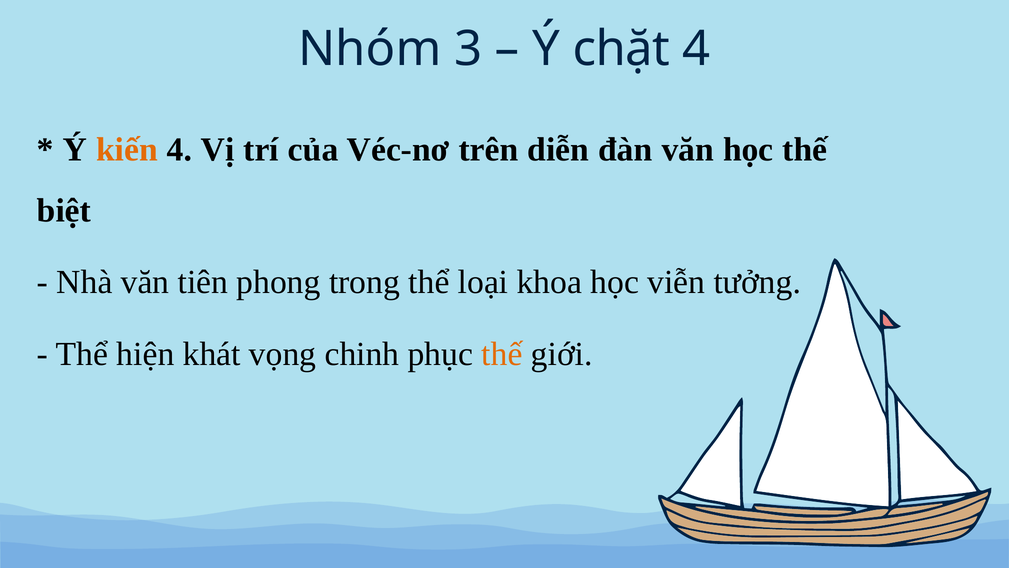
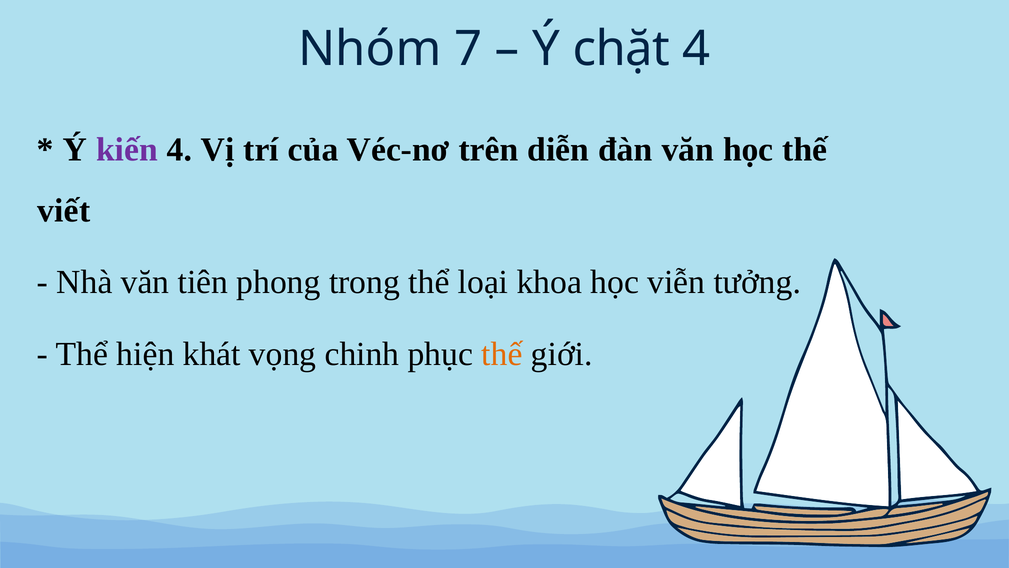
3: 3 -> 7 (468, 49)
kiến colour: orange -> purple (127, 150)
biệt: biệt -> viết (64, 210)
